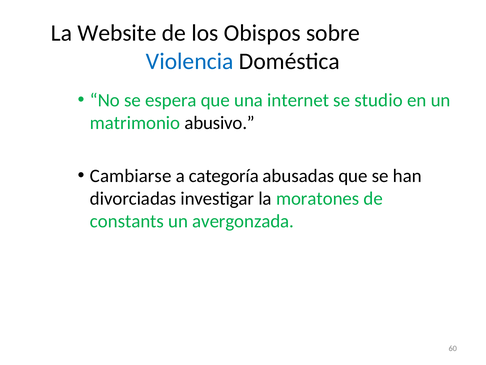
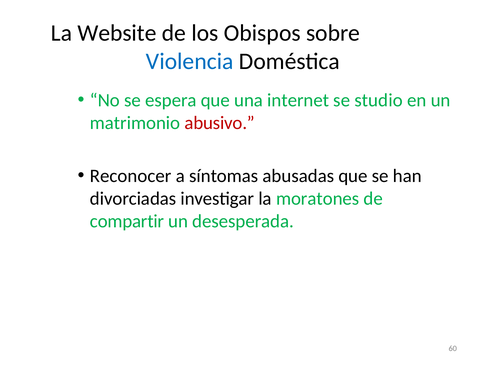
abusivo colour: black -> red (220, 123)
Cambiarse: Cambiarse -> Reconocer (131, 176)
categoría: categoría -> síntomas (224, 176)
constants: constants -> compartir (127, 221)
avergonzada: avergonzada -> desesperada (243, 221)
